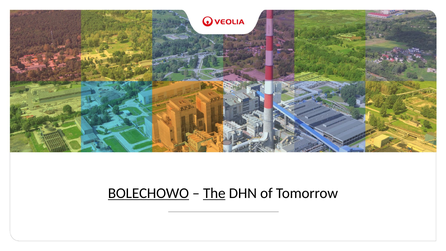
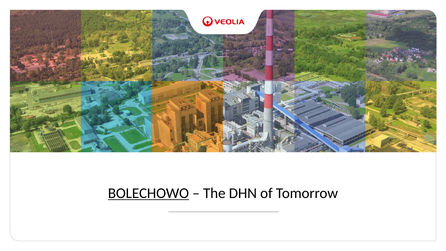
The underline: present -> none (214, 193)
